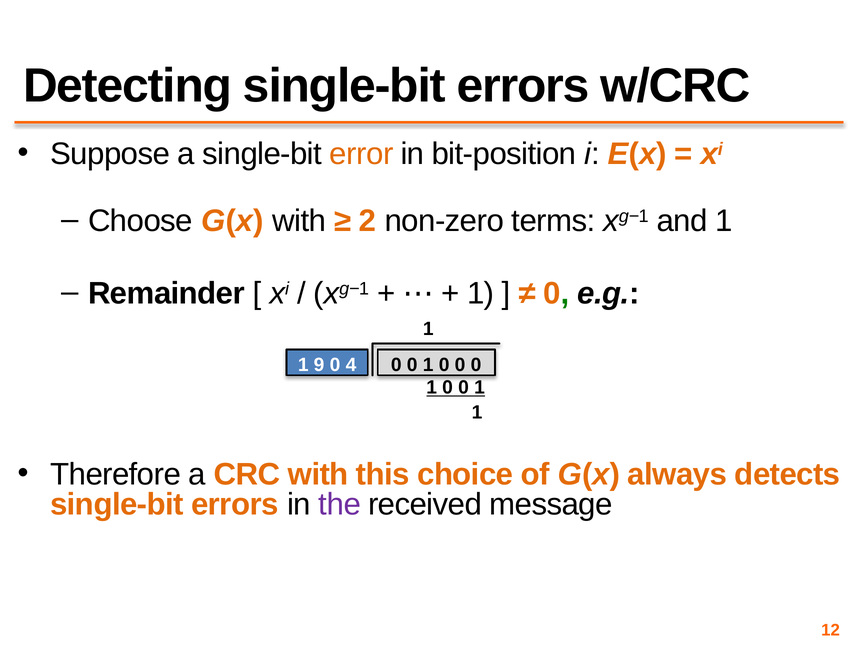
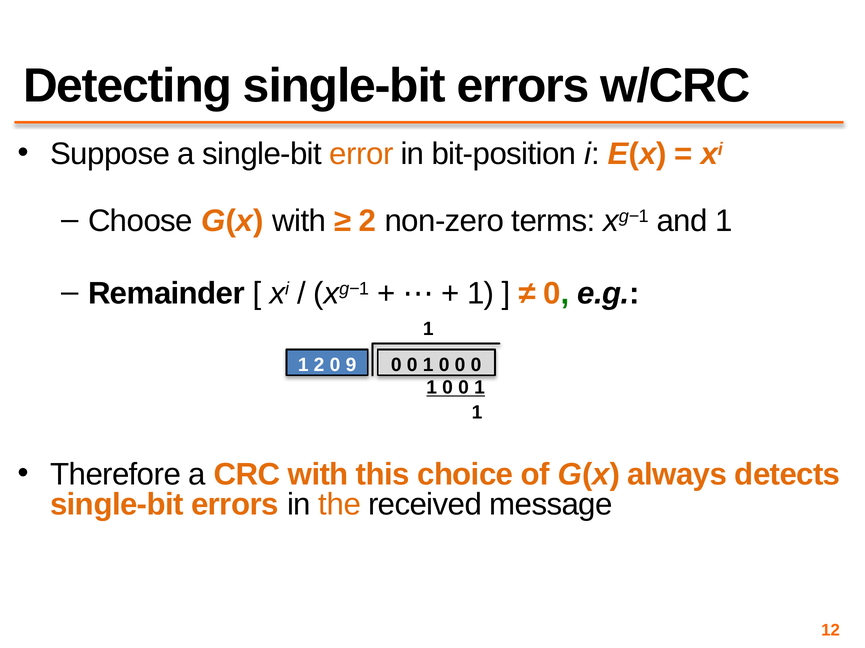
1 9: 9 -> 2 (319, 366)
4: 4 -> 9 (351, 366)
the colour: purple -> orange (340, 505)
